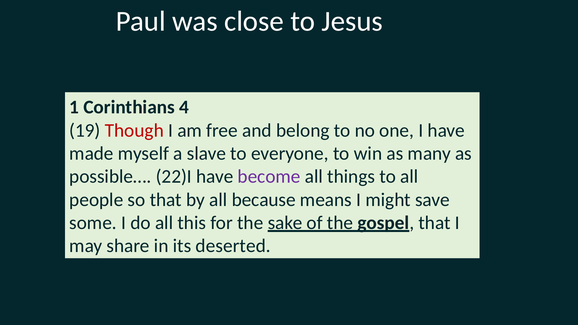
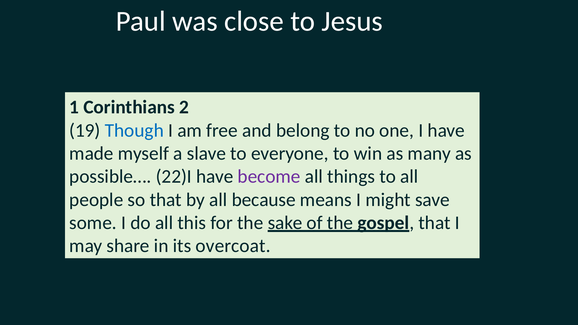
4: 4 -> 2 (184, 107)
Though colour: red -> blue (134, 130)
deserted: deserted -> overcoat (233, 246)
